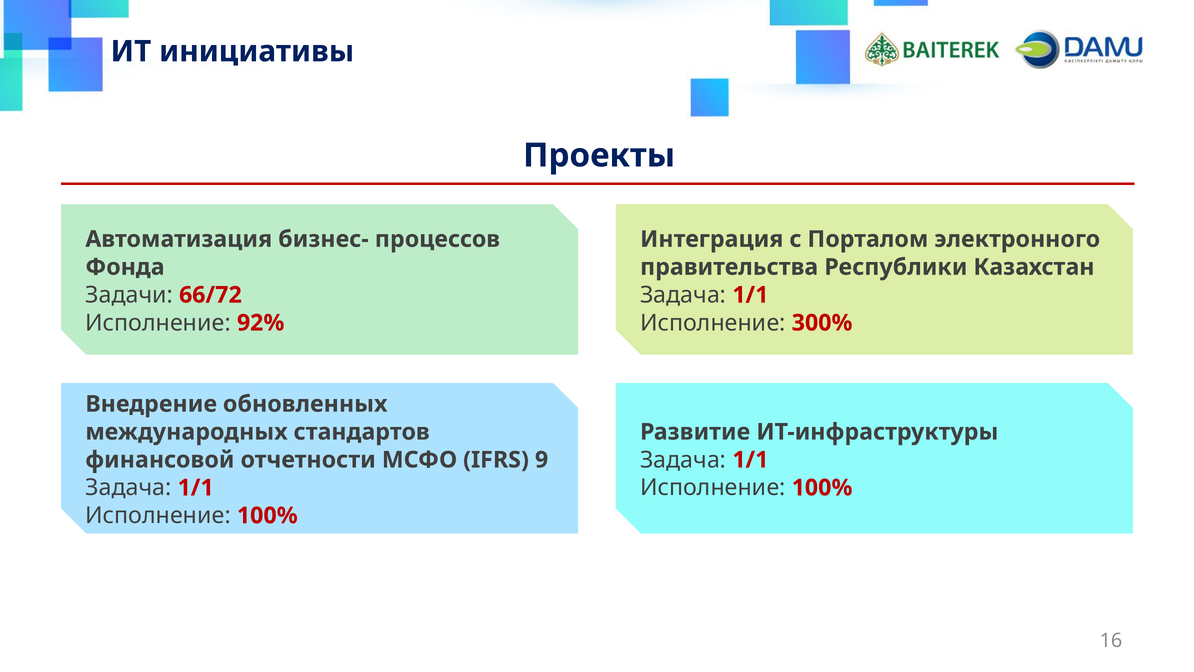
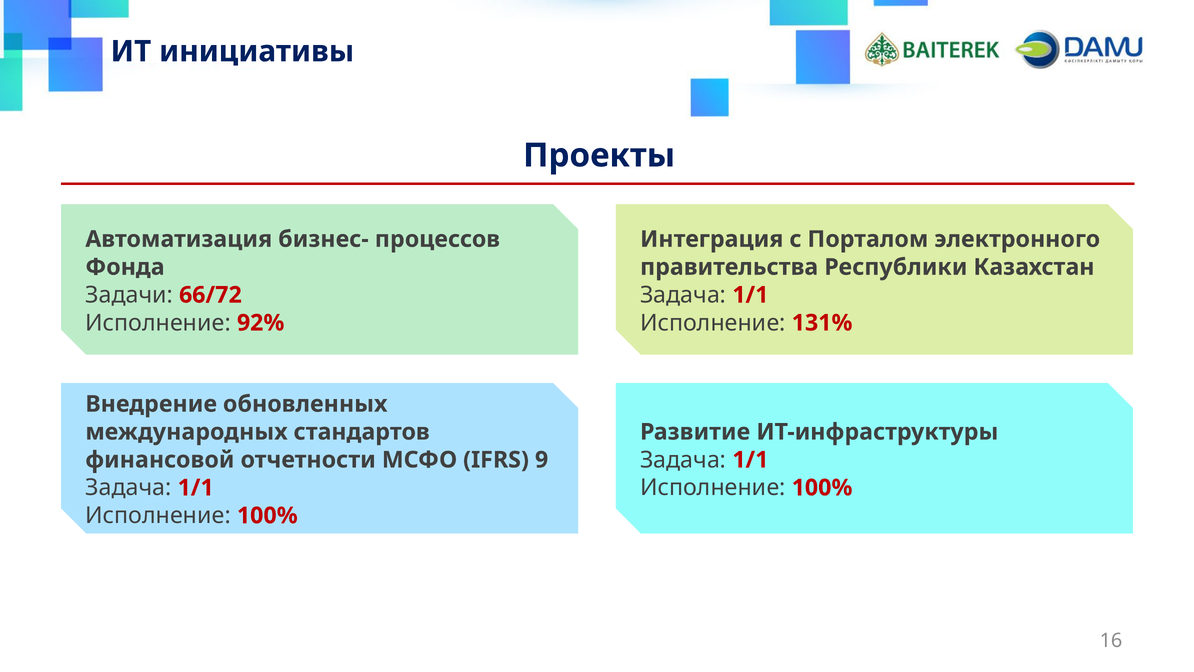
300%: 300% -> 131% (822, 323)
